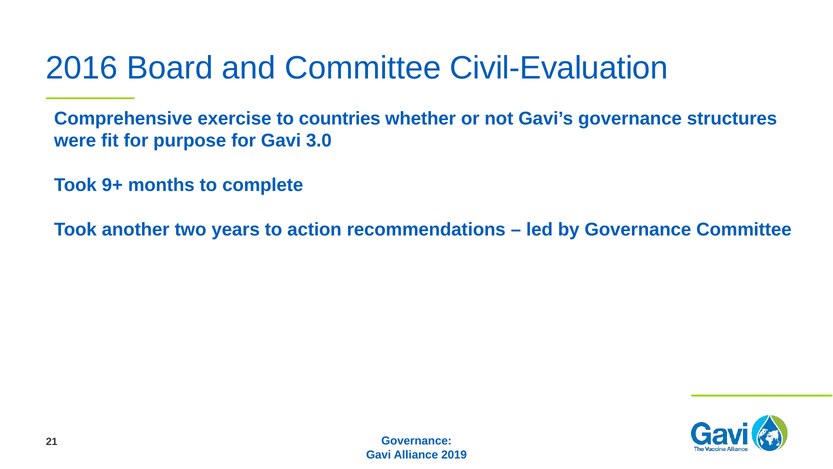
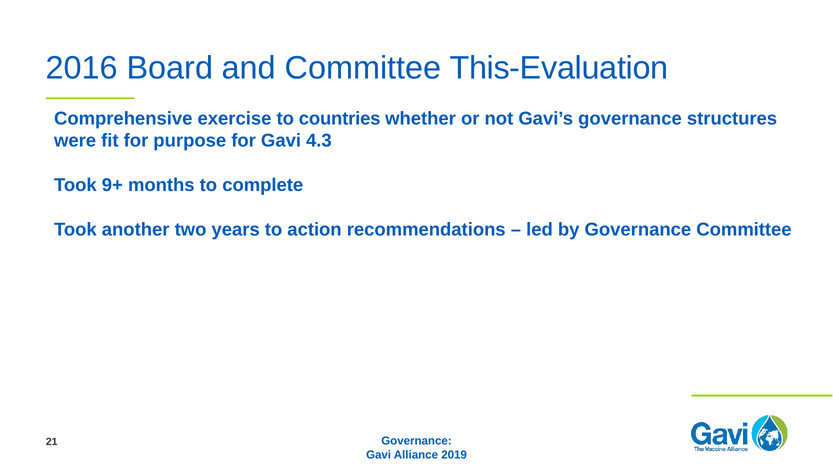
Civil-Evaluation: Civil-Evaluation -> This-Evaluation (559, 68)
3.0: 3.0 -> 4.3 (319, 141)
